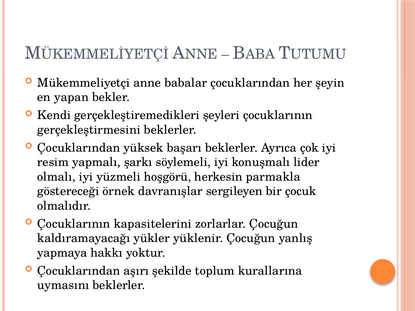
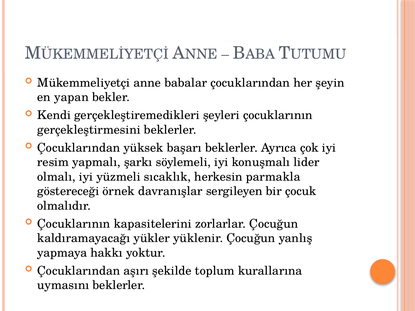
hoşgörü: hoşgörü -> sıcaklık (167, 177)
